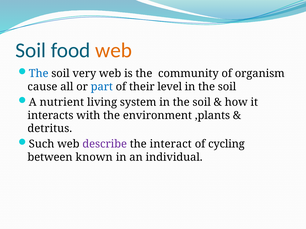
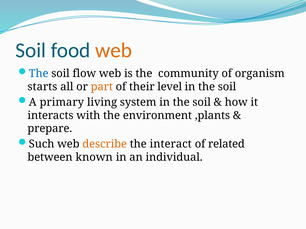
very: very -> flow (84, 74)
cause: cause -> starts (42, 87)
part colour: blue -> orange (102, 87)
nutrient: nutrient -> primary (62, 102)
detritus: detritus -> prepare (50, 129)
describe colour: purple -> orange (105, 144)
cycling: cycling -> related (226, 144)
